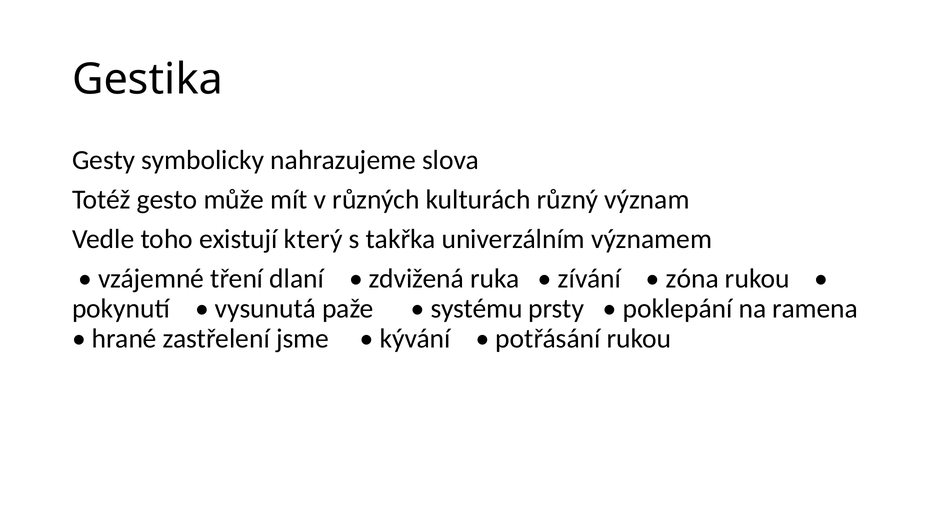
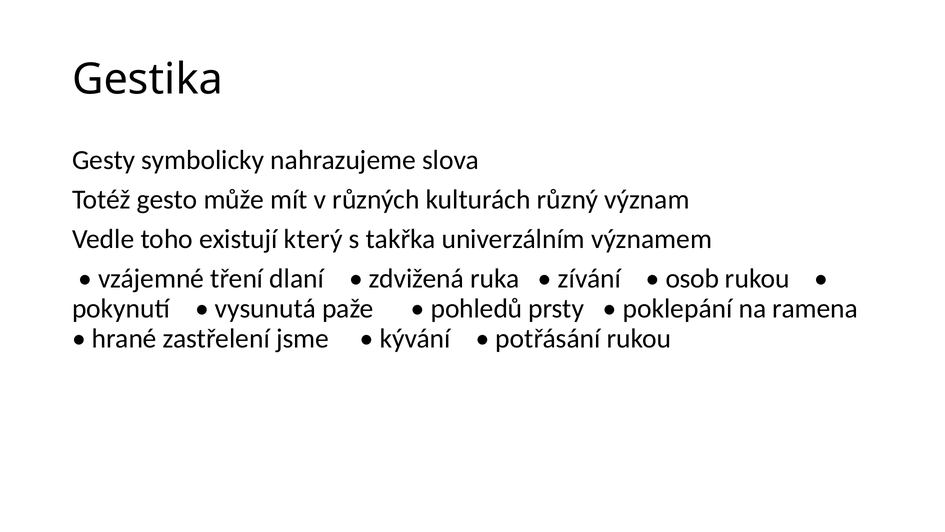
zóna: zóna -> osob (692, 279)
systému: systému -> pohledů (477, 308)
